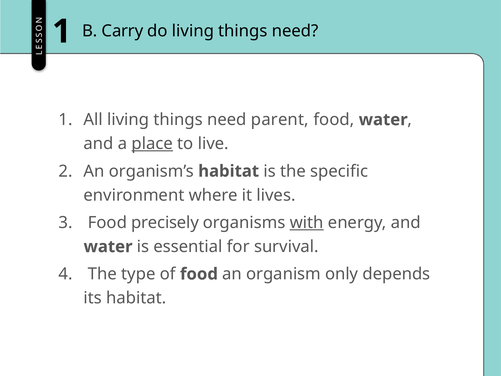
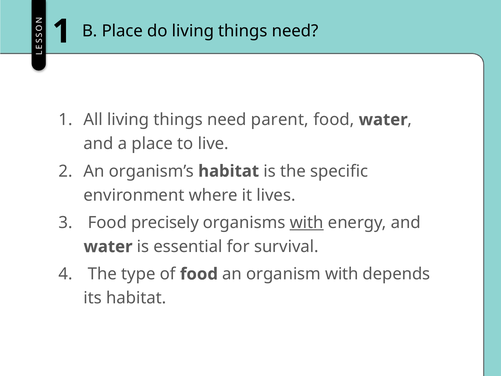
B Carry: Carry -> Place (122, 31)
place underline: present -> none (152, 144)
organism only: only -> with (342, 274)
